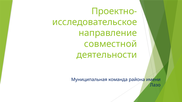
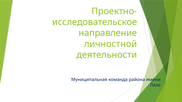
совместной: совместной -> личностной (111, 44)
